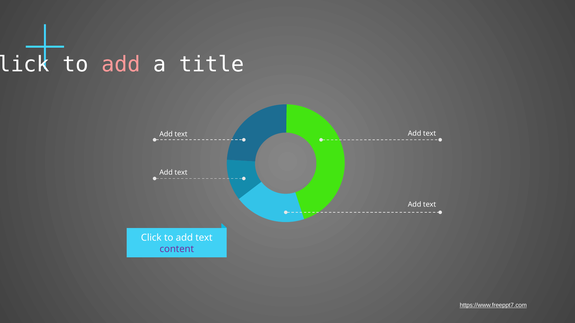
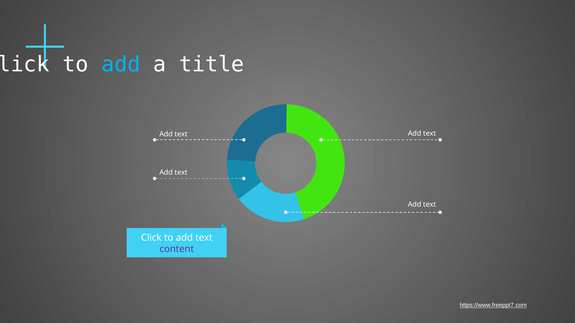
add colour: pink -> light blue (121, 64)
